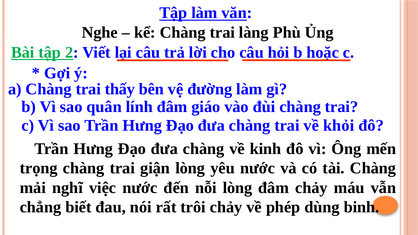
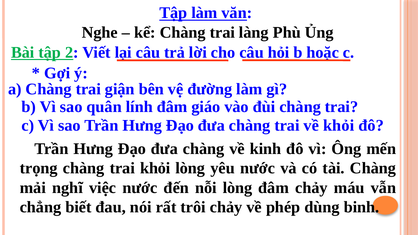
thấy: thấy -> giận (120, 89)
trai giận: giận -> khỏi (155, 168)
